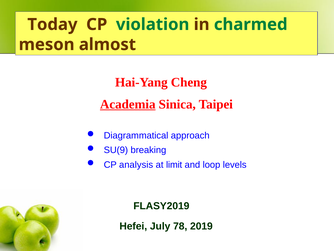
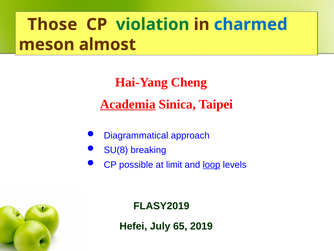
Today: Today -> Those (52, 24)
charmed colour: green -> blue (251, 24)
SU(9: SU(9 -> SU(8 (116, 150)
analysis: analysis -> possible (136, 164)
loop underline: none -> present (211, 164)
78: 78 -> 65 (180, 226)
